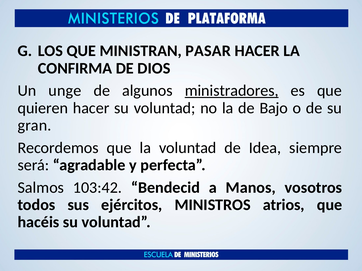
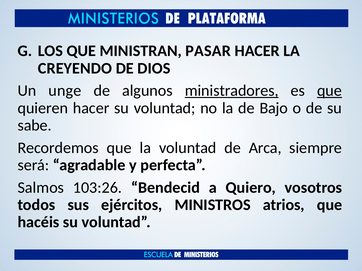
CONFIRMA: CONFIRMA -> CREYENDO (75, 68)
que underline: none -> present (329, 91)
gran: gran -> sabe (35, 126)
Idea: Idea -> Arca (265, 148)
103:42: 103:42 -> 103:26 (97, 188)
Manos: Manos -> Quiero (251, 188)
